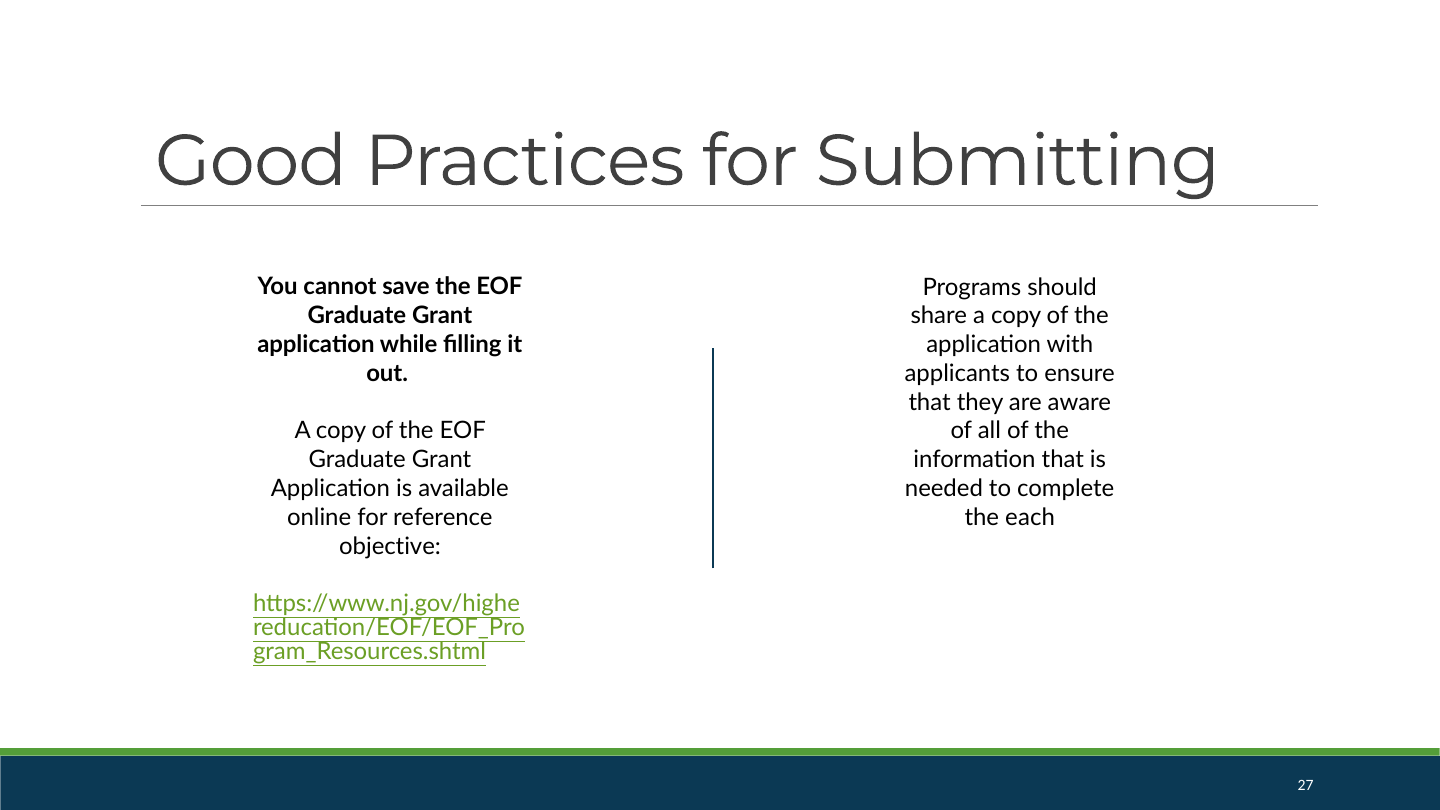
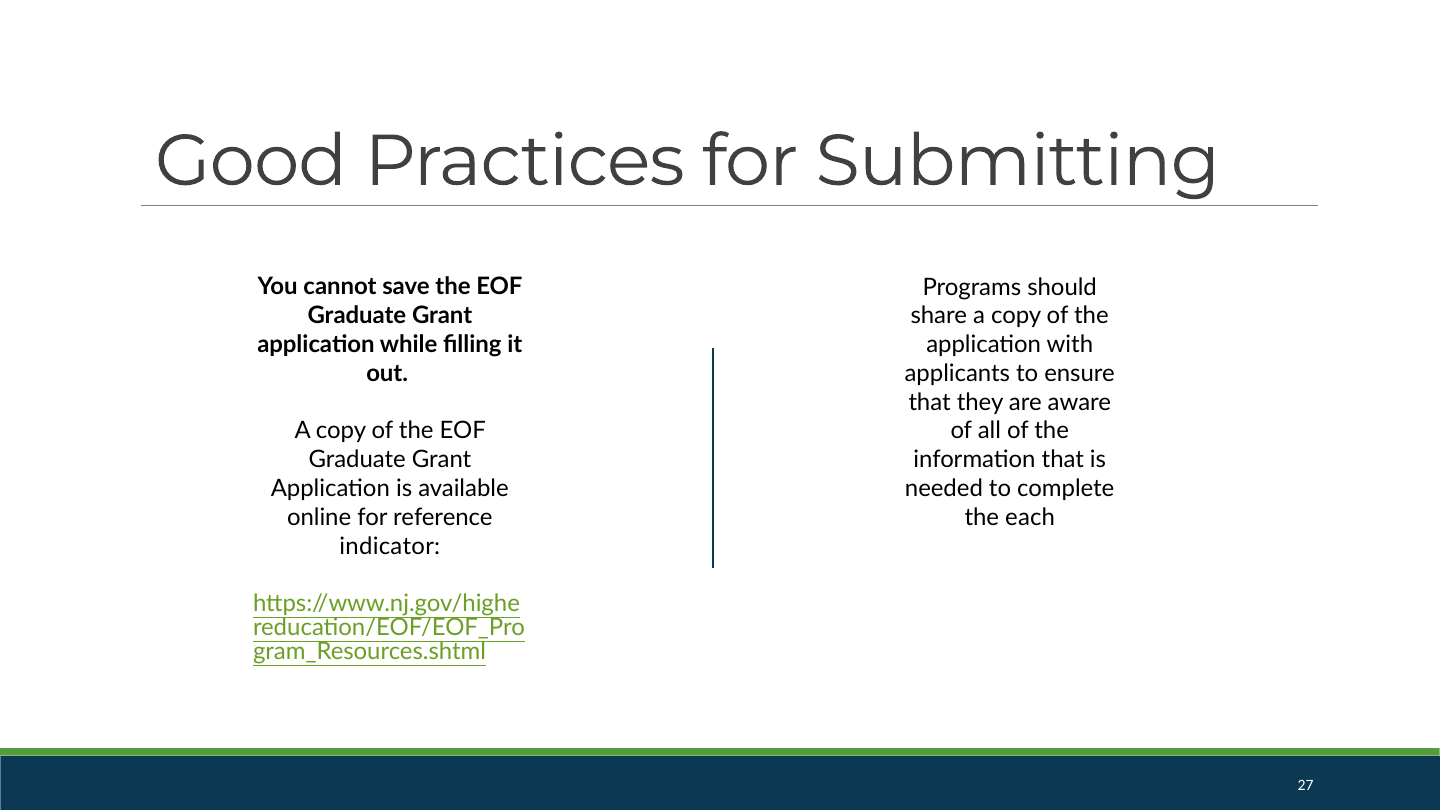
objective: objective -> indicator (390, 546)
